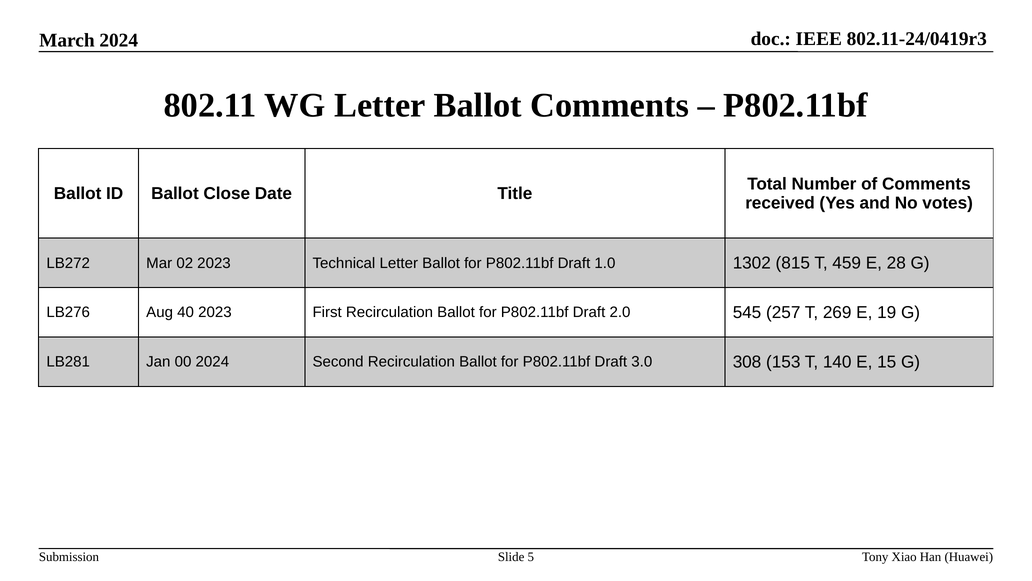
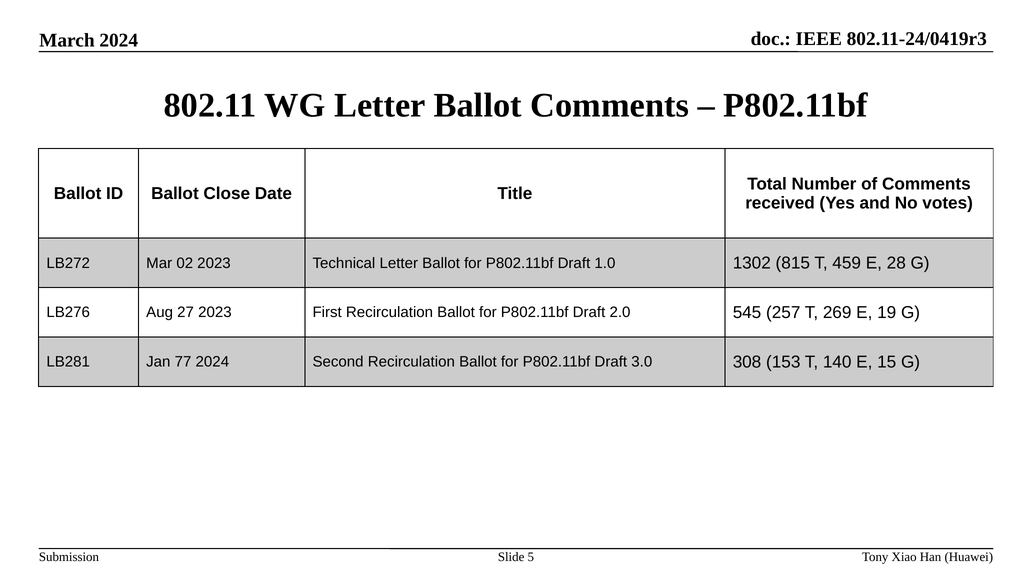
40: 40 -> 27 (186, 312)
00: 00 -> 77 (183, 362)
